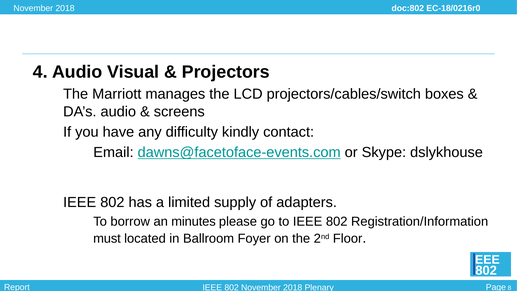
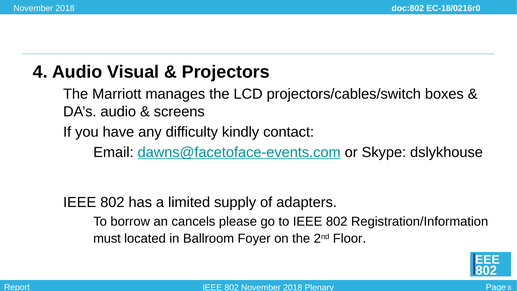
minutes: minutes -> cancels (193, 221)
